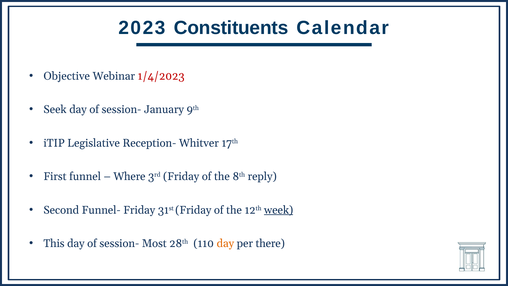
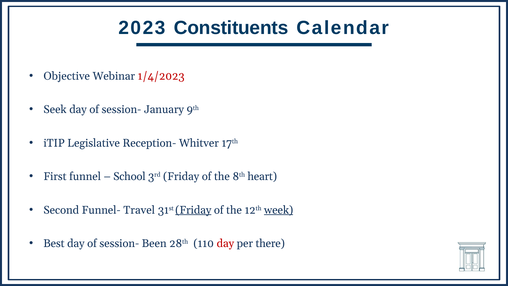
Where: Where -> School (129, 176)
reply: reply -> heart (262, 176)
Funnel- Friday: Friday -> Travel (139, 210)
Friday underline: none -> present (193, 210)
This: This -> Best (54, 243)
Most: Most -> Been (154, 243)
day colour: orange -> red (225, 243)
